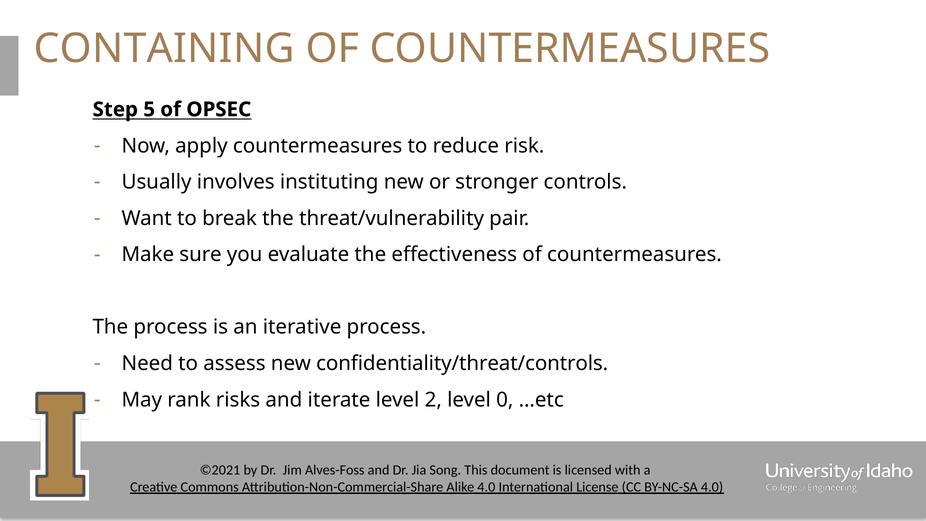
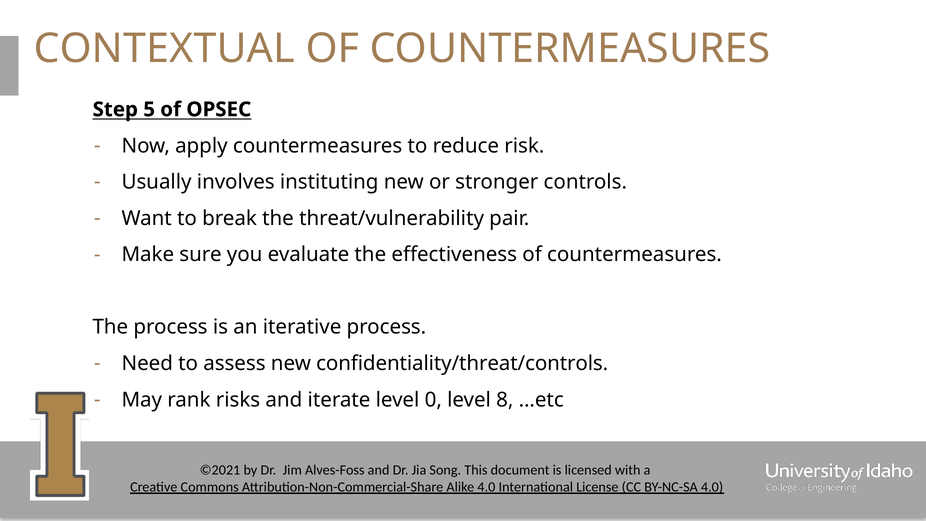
CONTAINING: CONTAINING -> CONTEXTUAL (164, 48)
2: 2 -> 0 (433, 400)
0: 0 -> 8 (505, 400)
